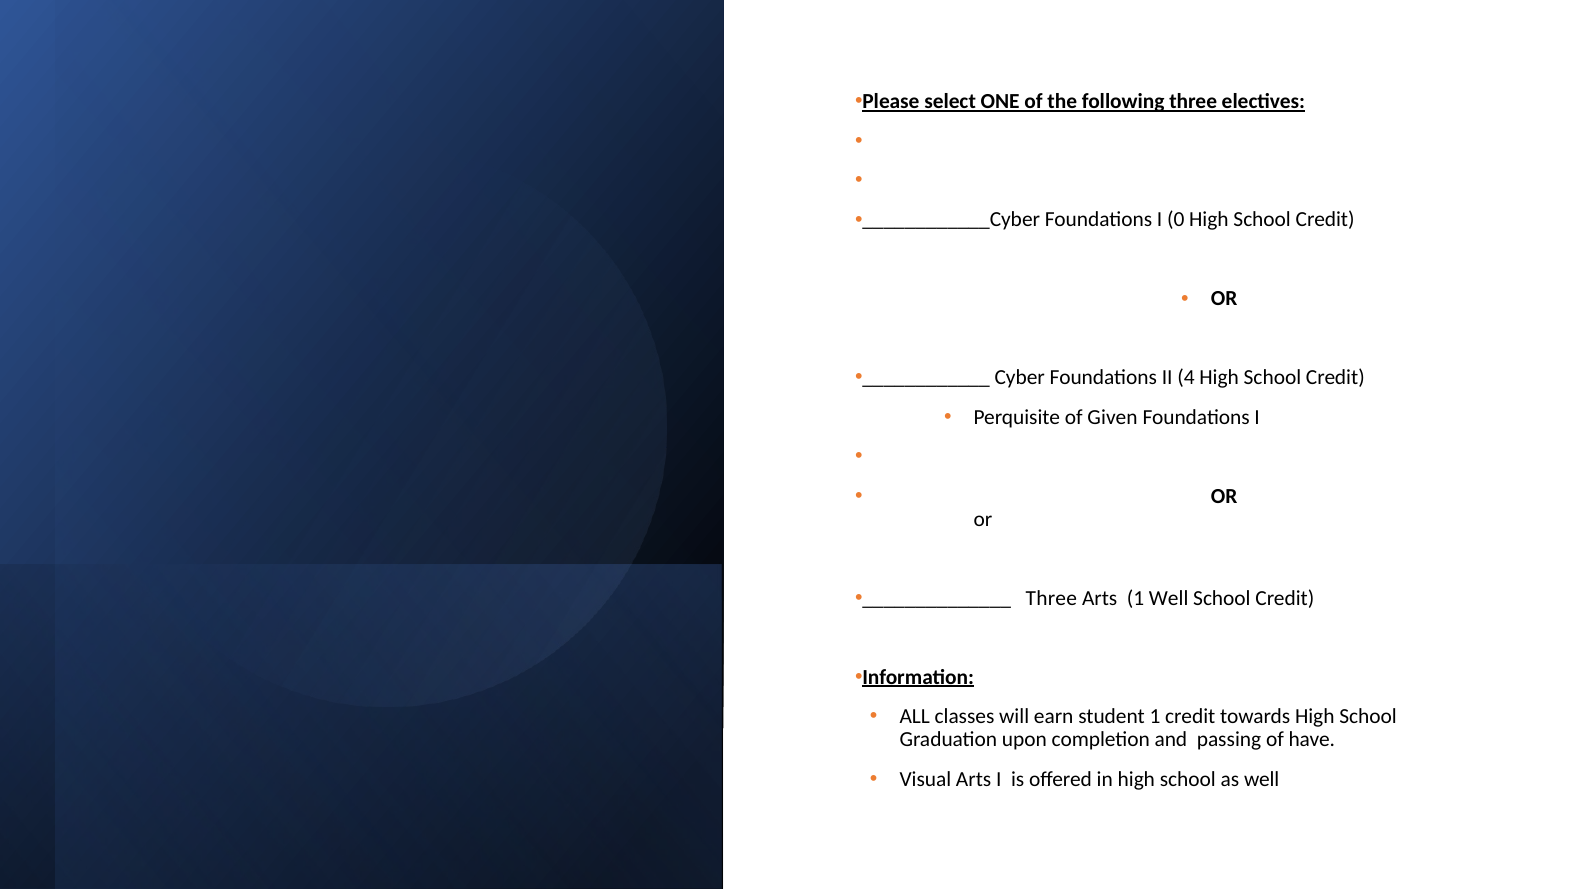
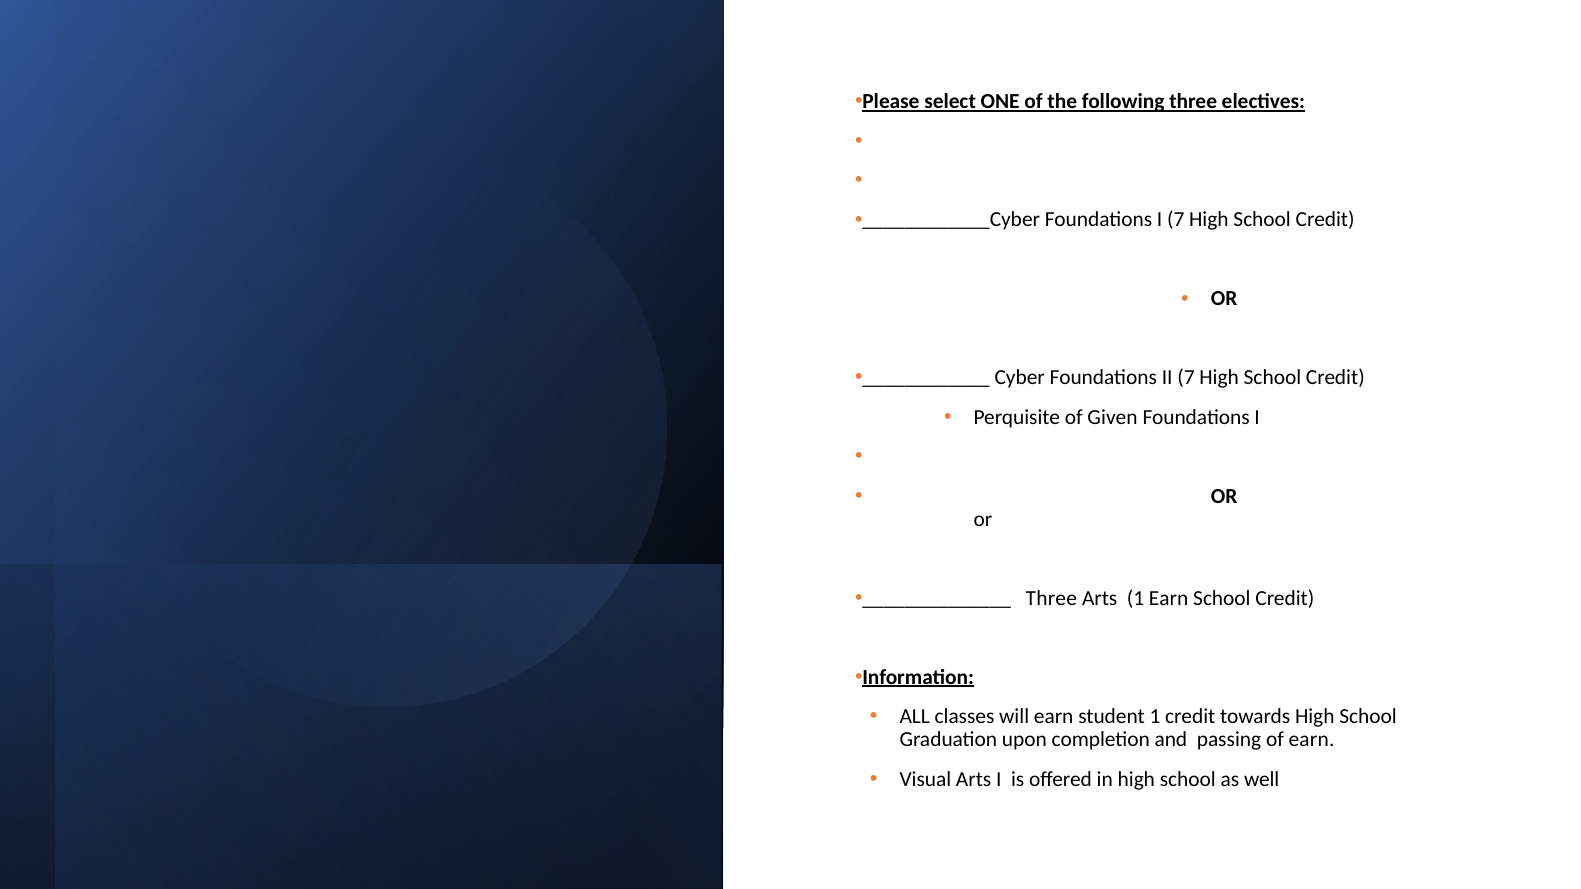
I 0: 0 -> 7 (1176, 220)
II 4: 4 -> 7 (1186, 378)
1 Well: Well -> Earn (1169, 598)
of have: have -> earn (1312, 740)
